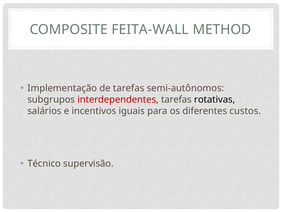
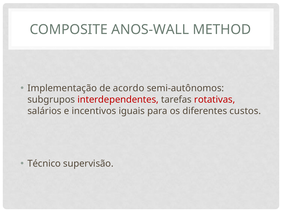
FEITA-WALL: FEITA-WALL -> ANOS-WALL (150, 30)
de tarefas: tarefas -> acordo (129, 88)
rotativas colour: black -> red (215, 99)
